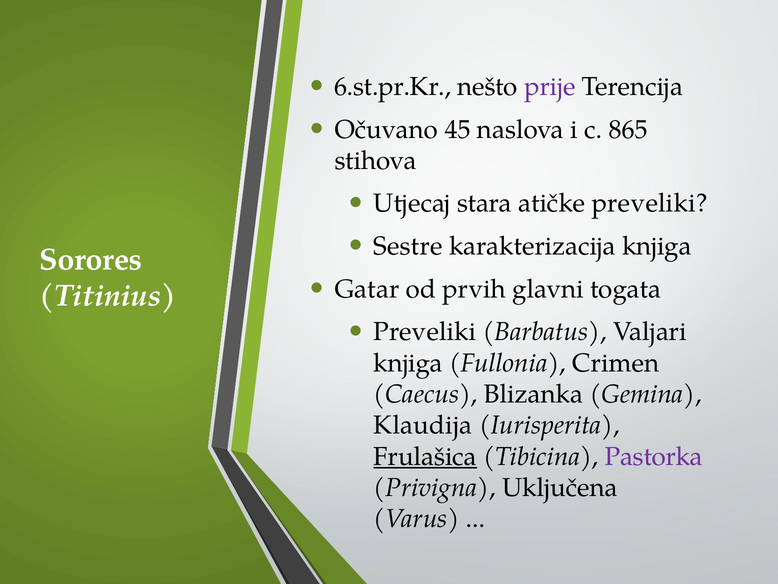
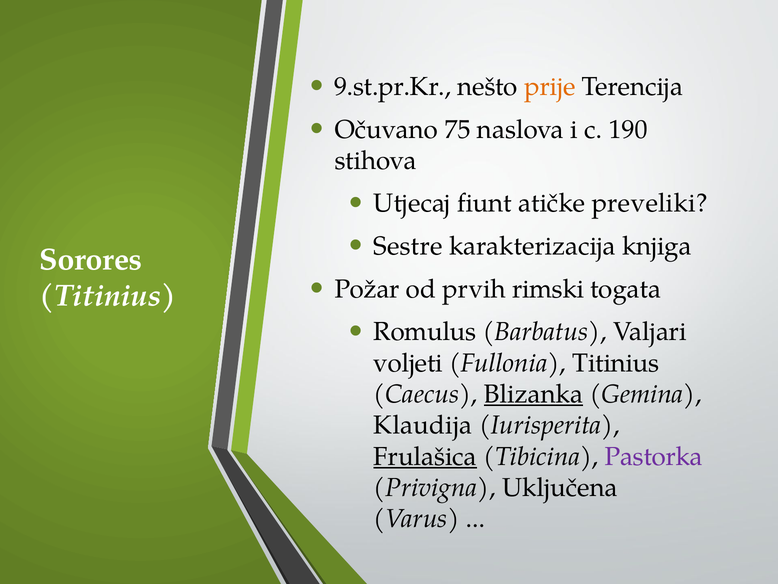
6.st.pr.Kr: 6.st.pr.Kr -> 9.st.pr.Kr (393, 87)
prije colour: purple -> orange (550, 87)
45: 45 -> 75 (458, 129)
865: 865 -> 190 (628, 129)
stara: stara -> fiunt (484, 203)
Gatar: Gatar -> Požar (367, 289)
glavni: glavni -> rimski (548, 289)
Preveliki: Preveliki -> Romulus (425, 332)
knjiga: knjiga -> voljeti (408, 363)
Fullonia Crimen: Crimen -> Titinius (616, 363)
Blizanka underline: none -> present (534, 394)
